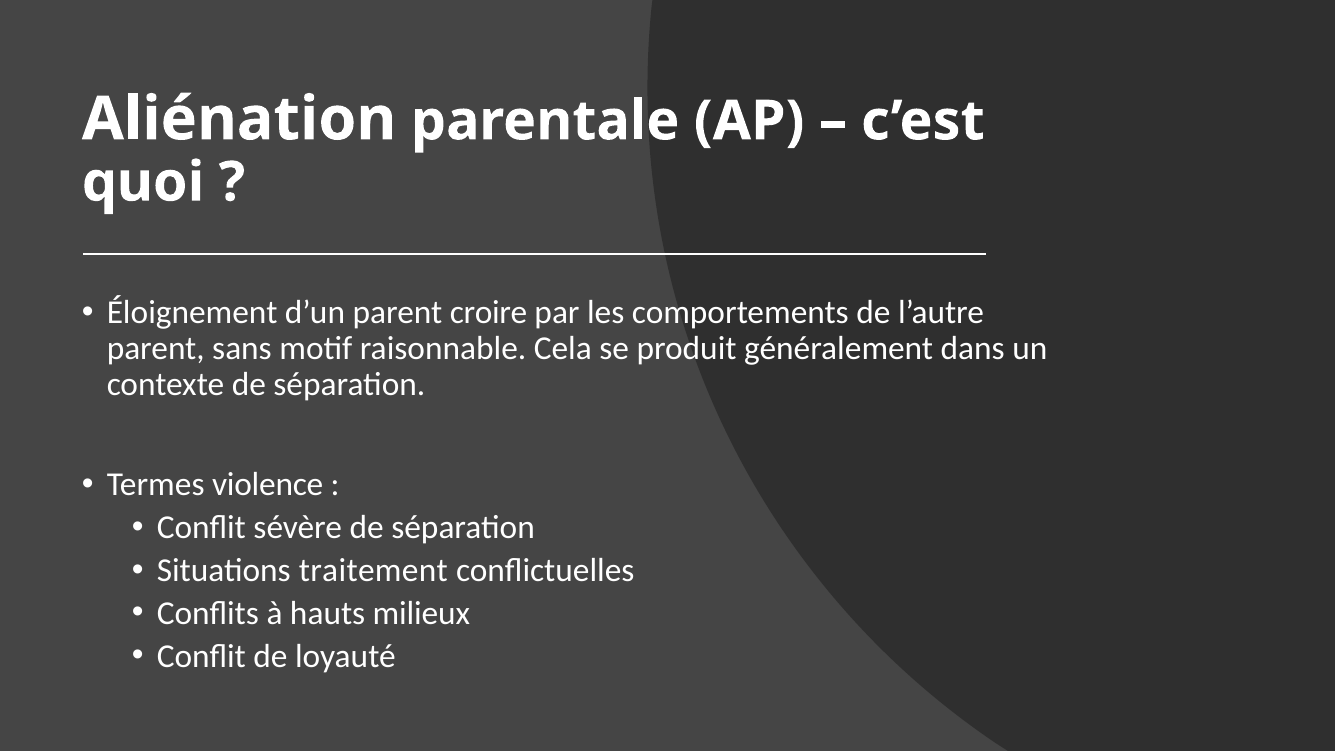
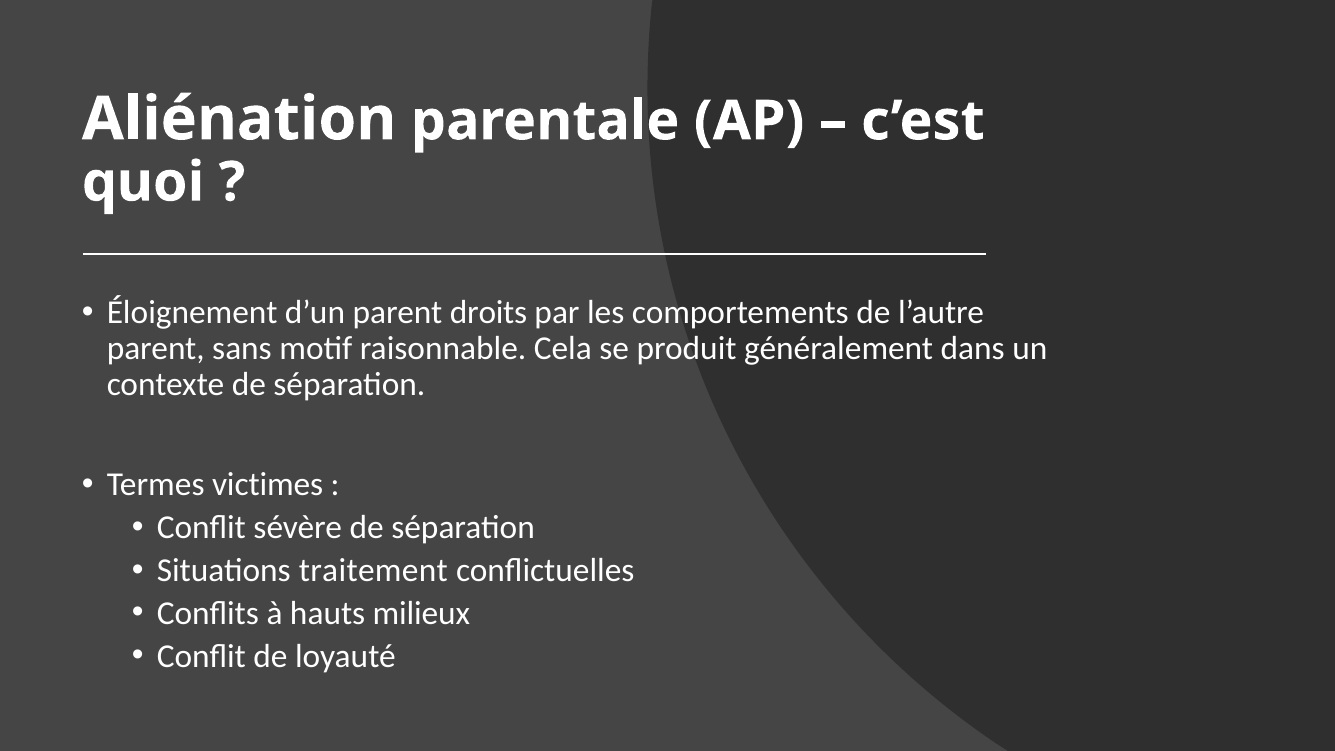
croire: croire -> droits (489, 312)
violence: violence -> victimes (268, 484)
